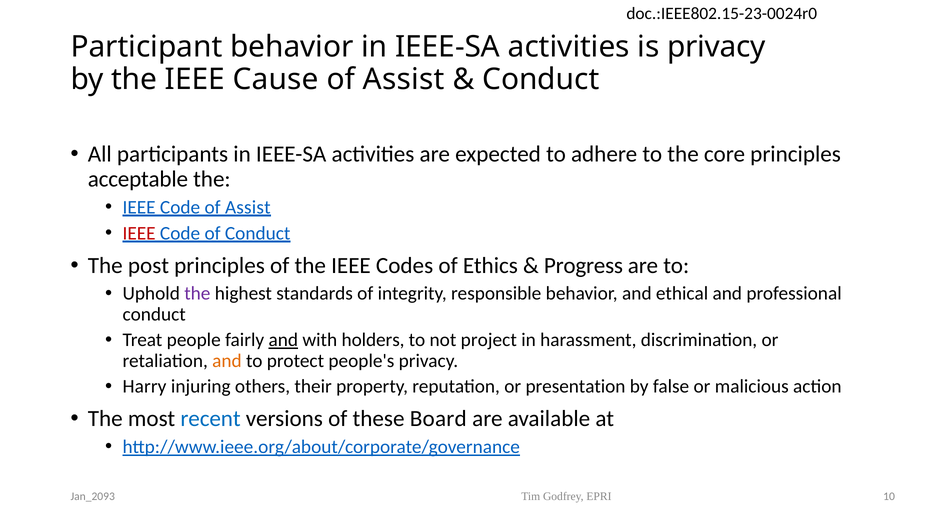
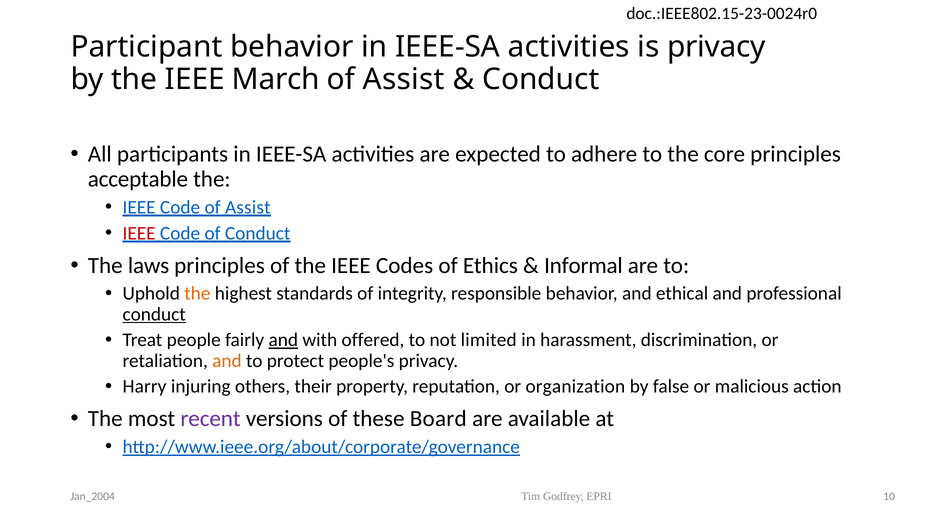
Cause: Cause -> March (276, 79)
post: post -> laws (149, 266)
Progress: Progress -> Informal (583, 266)
the colour: purple -> orange (197, 294)
conduct underline: none -> present (154, 315)
holders: holders -> offered (373, 340)
project: project -> limited (489, 340)
presentation: presentation -> organization (575, 387)
recent colour: blue -> purple (211, 419)
Jan_2093: Jan_2093 -> Jan_2004 (93, 497)
